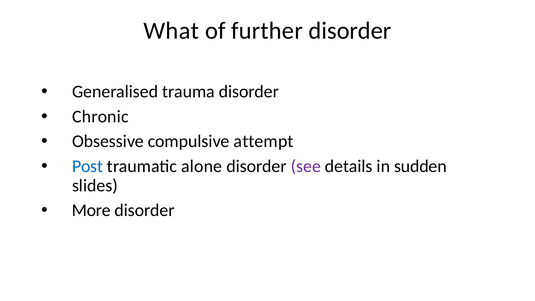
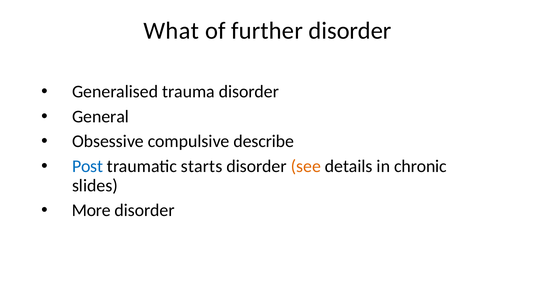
Chronic: Chronic -> General (100, 116)
attempt: attempt -> describe (264, 141)
alone: alone -> starts (202, 166)
see colour: purple -> orange (306, 166)
sudden: sudden -> chronic (420, 166)
